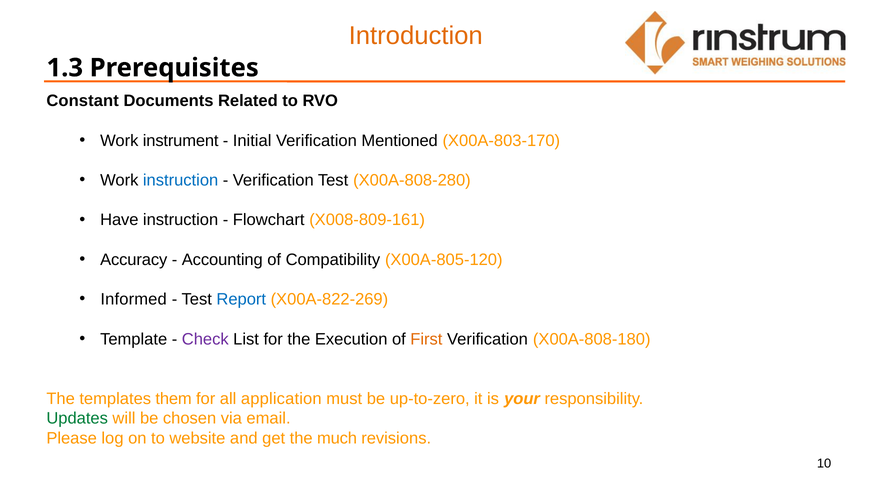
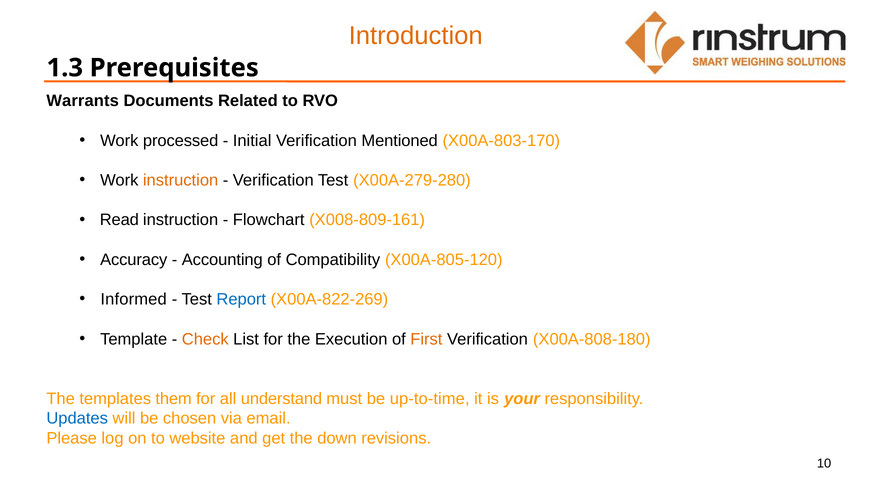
Constant: Constant -> Warrants (83, 101)
instrument: instrument -> processed (181, 141)
instruction colour: blue -> orange (181, 180)
X00A-808-280: X00A-808-280 -> X00A-279-280 (412, 180)
Have: Have -> Read (119, 220)
Check colour: purple -> orange (205, 339)
application: application -> understand (281, 399)
up-to-zero: up-to-zero -> up-to-time (430, 399)
Updates colour: green -> blue (77, 419)
much: much -> down (337, 438)
